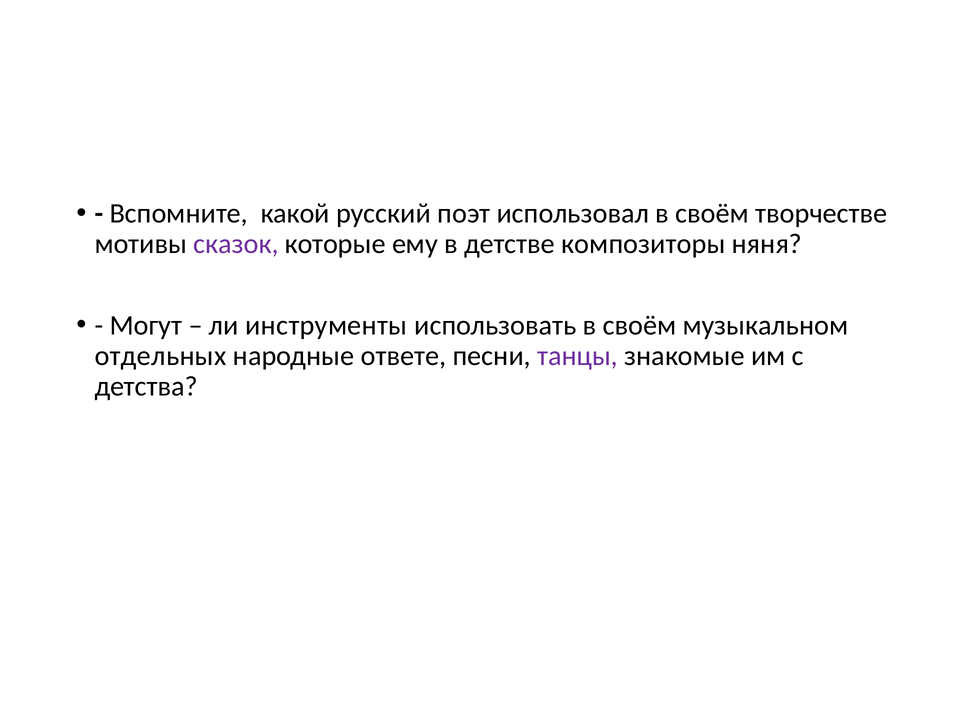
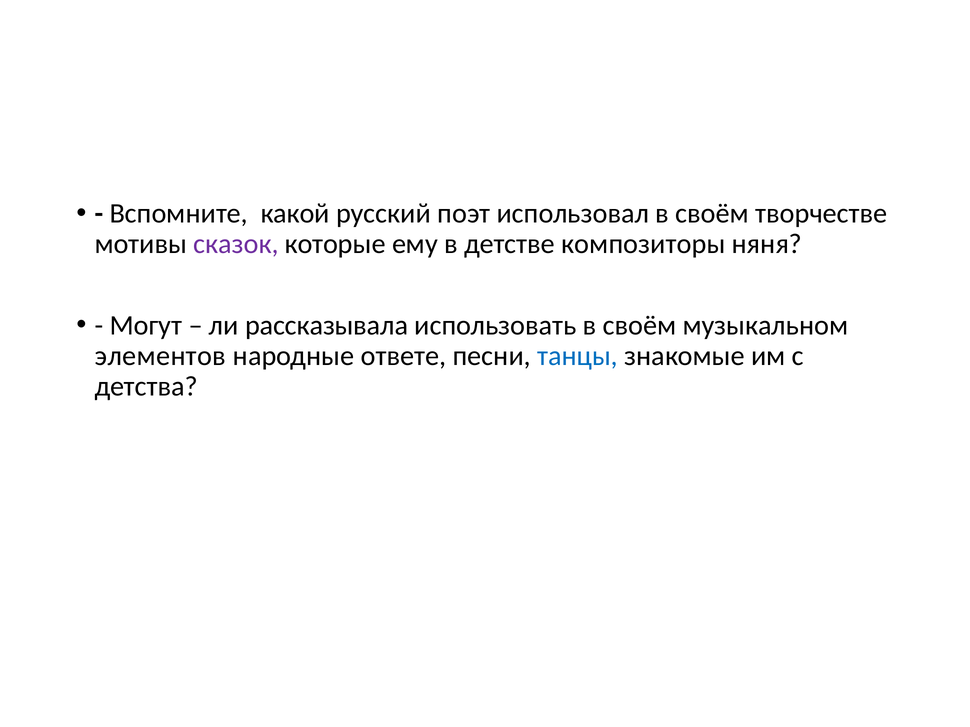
инструменты: инструменты -> рассказывала (327, 326)
отдельных: отдельных -> элементов (160, 356)
танцы colour: purple -> blue (578, 356)
